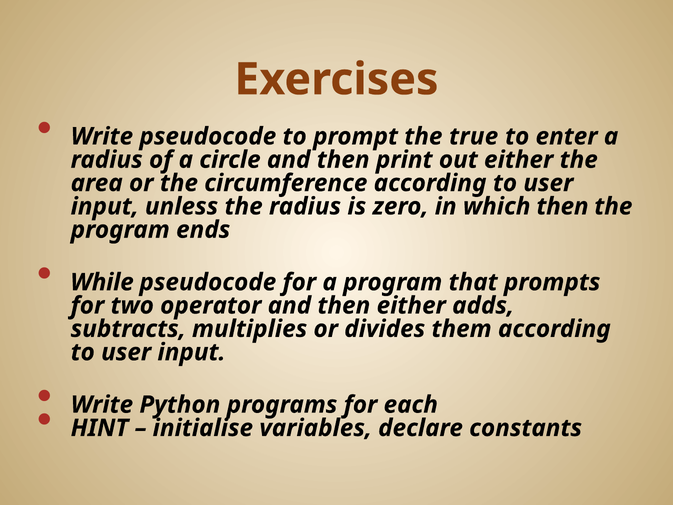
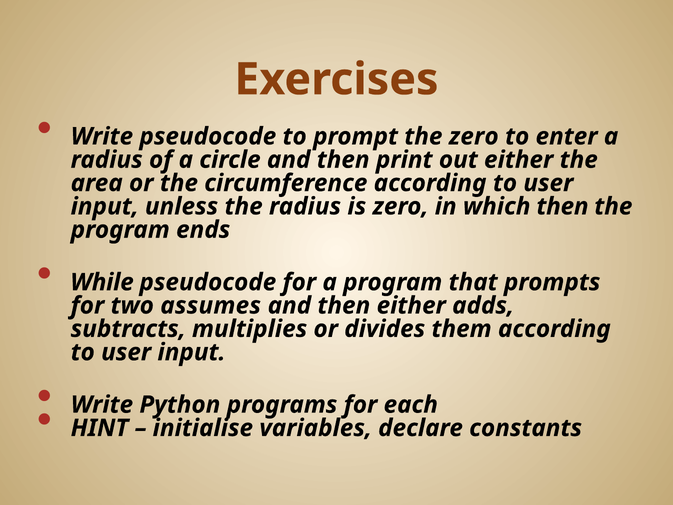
the true: true -> zero (474, 136)
operator: operator -> assumes (211, 305)
